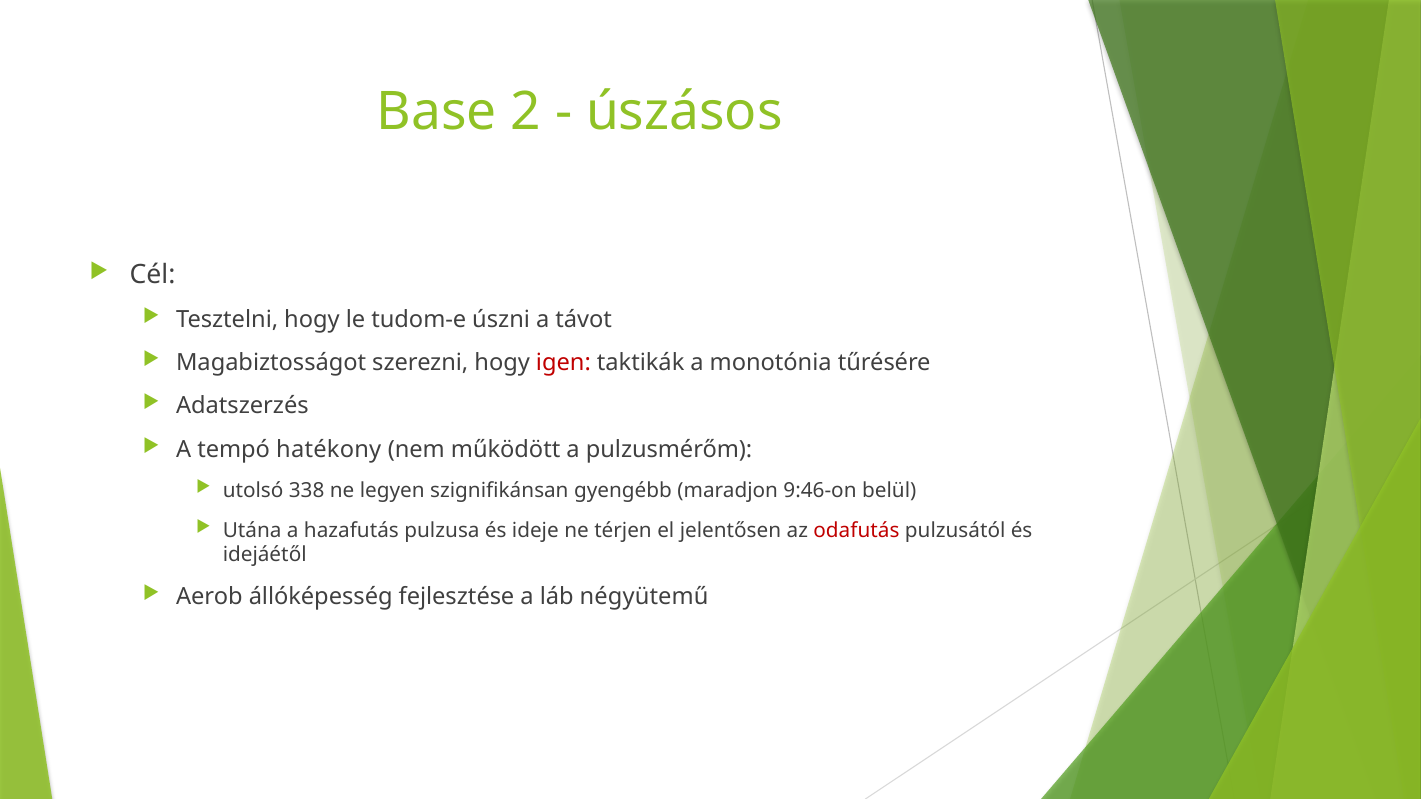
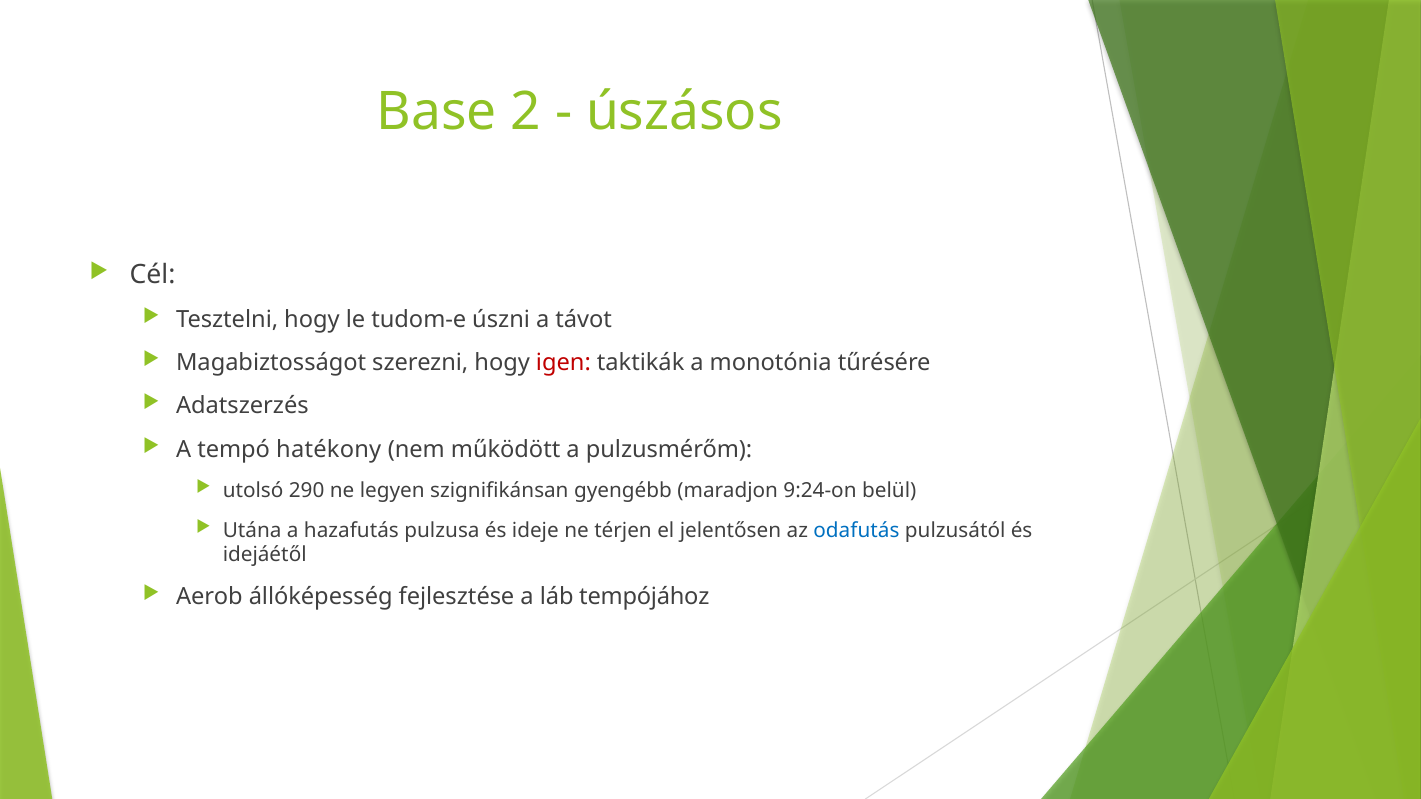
338: 338 -> 290 (307, 491)
9:46-on: 9:46-on -> 9:24-on (820, 491)
odafutás colour: red -> blue (856, 530)
négyütemű: négyütemű -> tempójához (644, 597)
